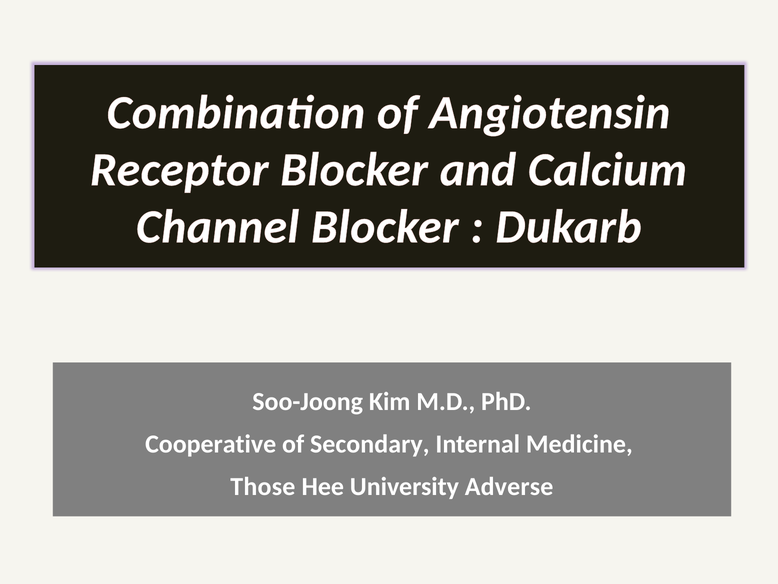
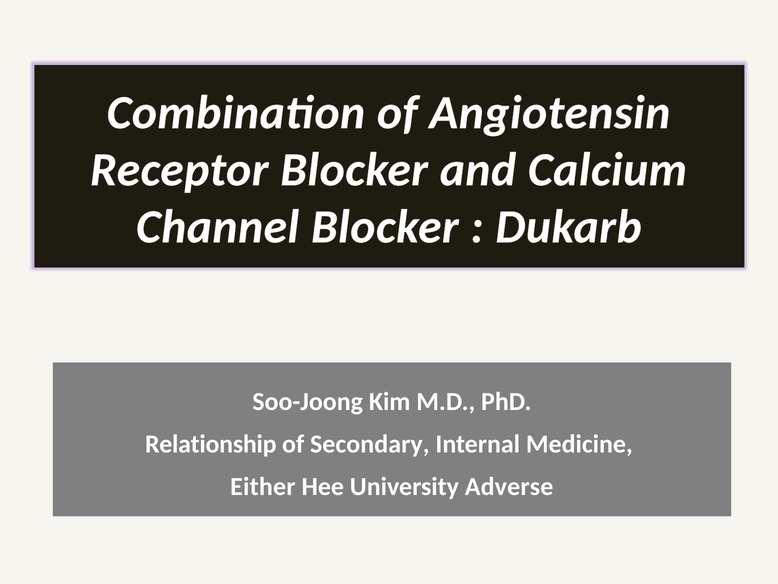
Cooperative: Cooperative -> Relationship (211, 444)
Those: Those -> Either (263, 486)
